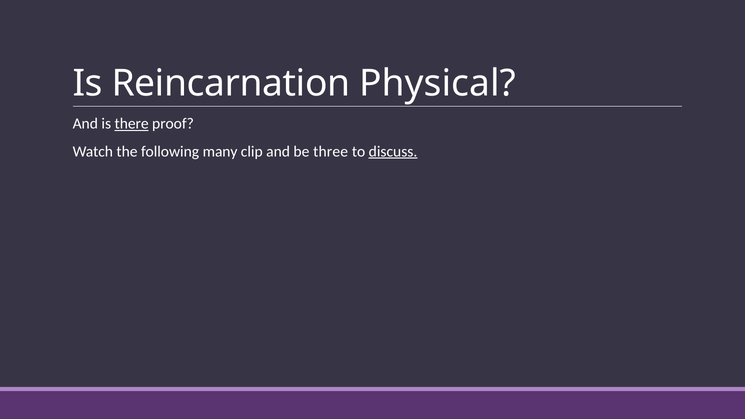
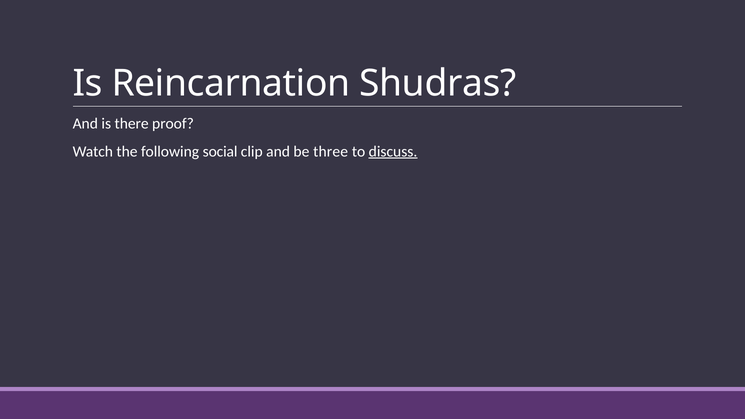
Physical: Physical -> Shudras (438, 83)
there underline: present -> none (132, 124)
many: many -> social (220, 151)
